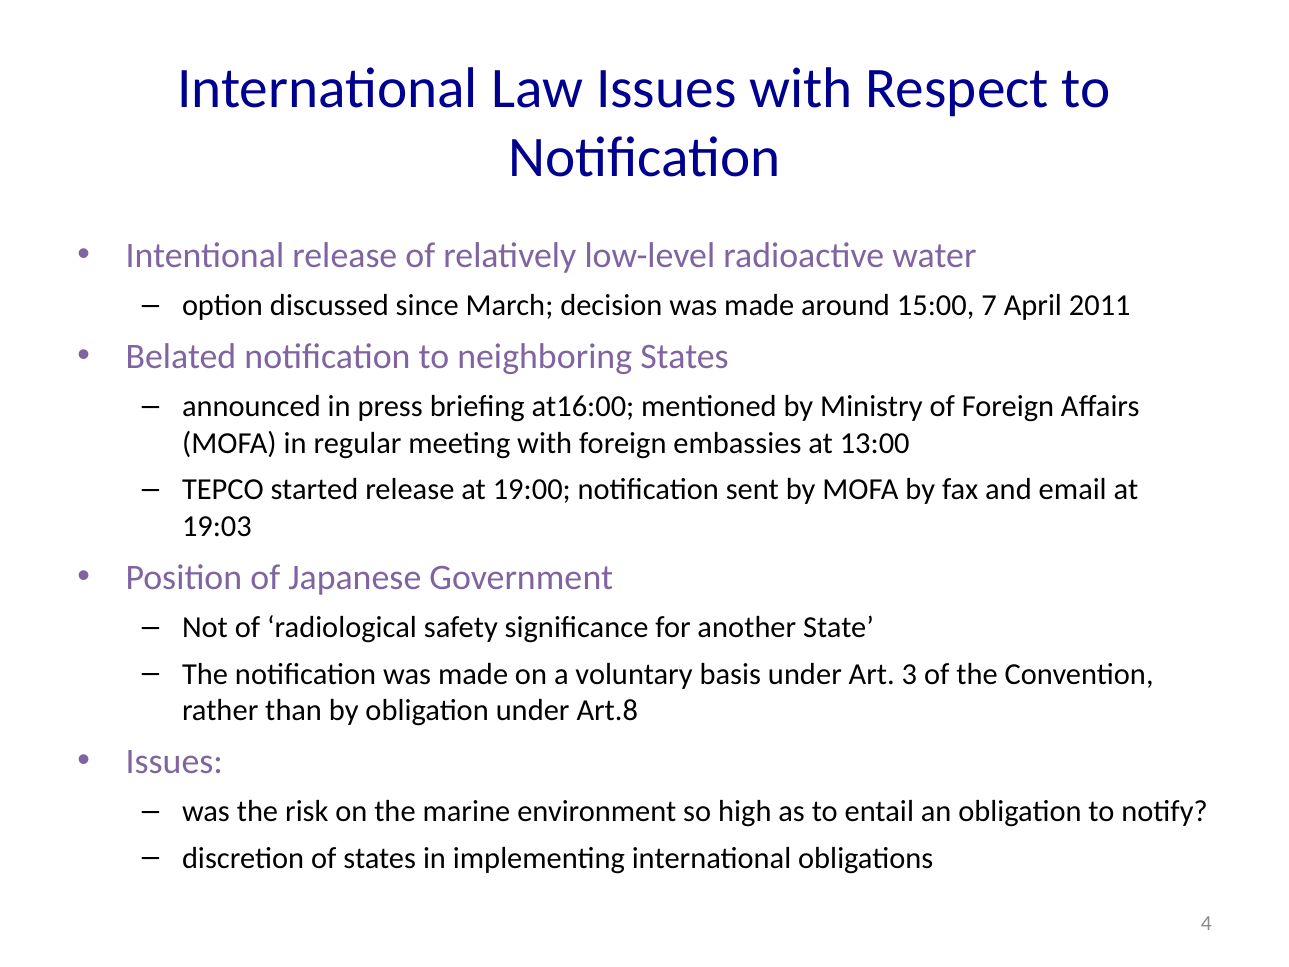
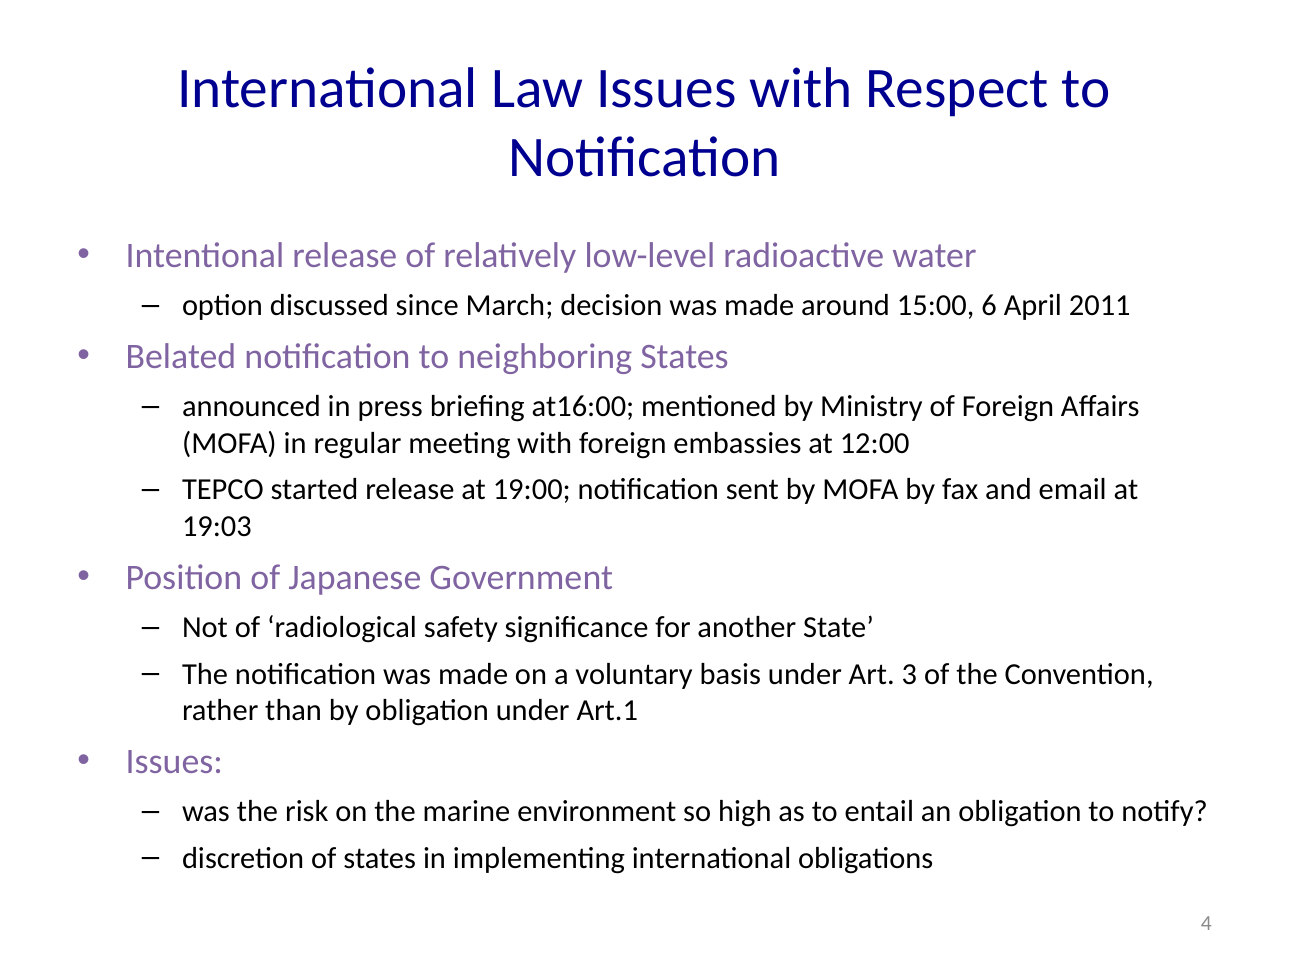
7: 7 -> 6 (989, 305)
13:00: 13:00 -> 12:00 (875, 443)
Art.8: Art.8 -> Art.1 (607, 710)
